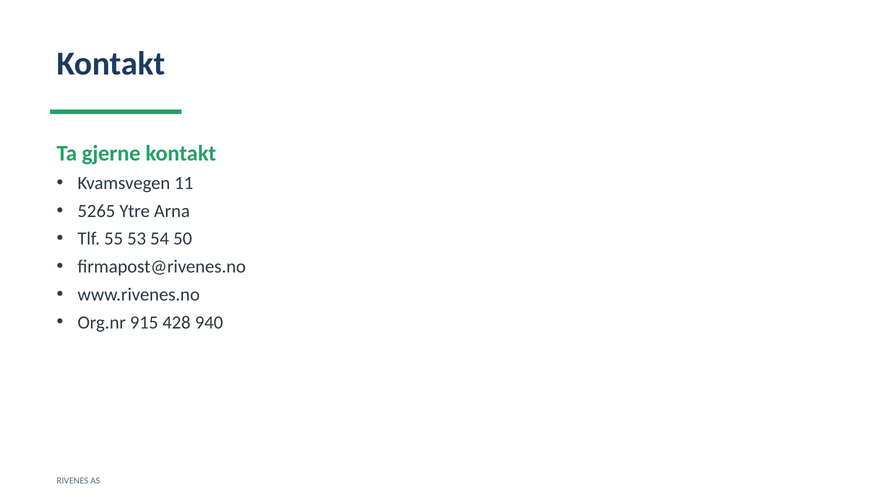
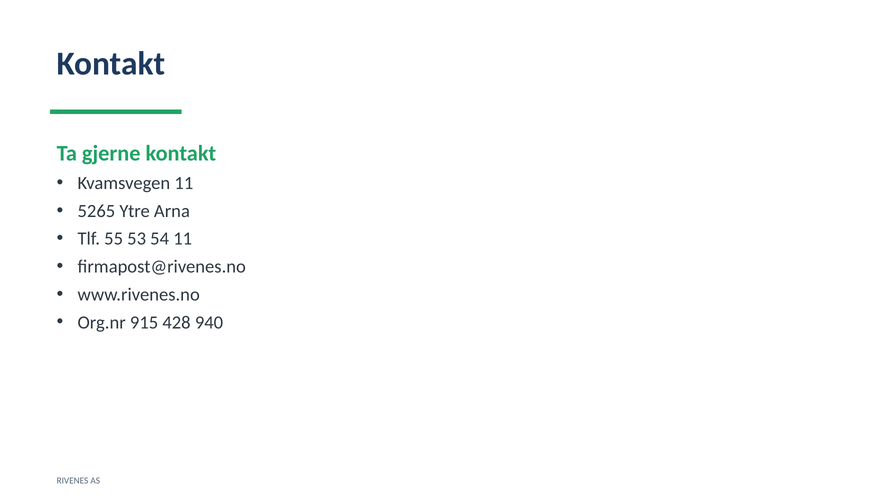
54 50: 50 -> 11 (183, 239)
